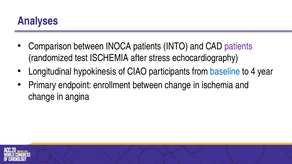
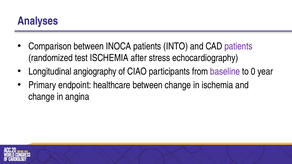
hypokinesis: hypokinesis -> angiography (95, 72)
baseline colour: blue -> purple (225, 72)
4: 4 -> 0 (253, 72)
enrollment: enrollment -> healthcare (112, 85)
